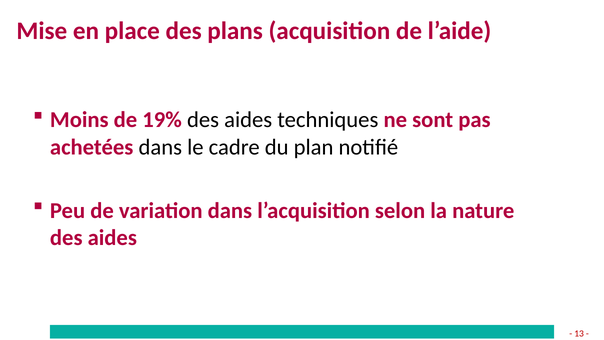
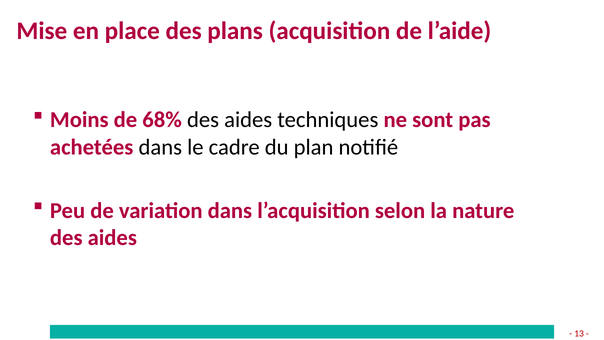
19%: 19% -> 68% (162, 120)
